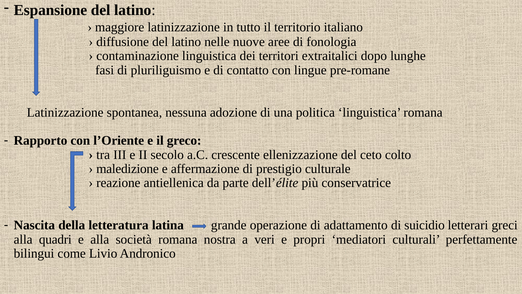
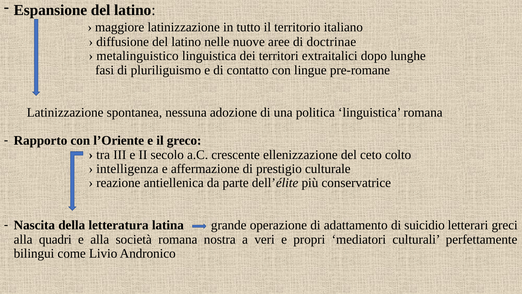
fonologia: fonologia -> doctrinae (331, 42)
contaminazione: contaminazione -> metalinguistico (138, 56)
maledizione: maledizione -> intelligenza (127, 169)
